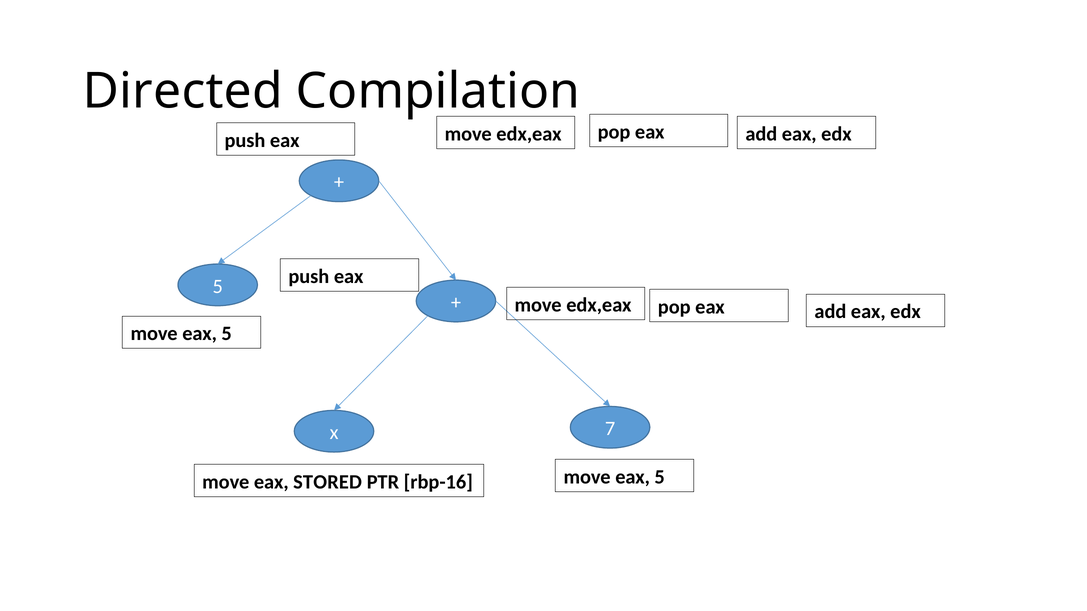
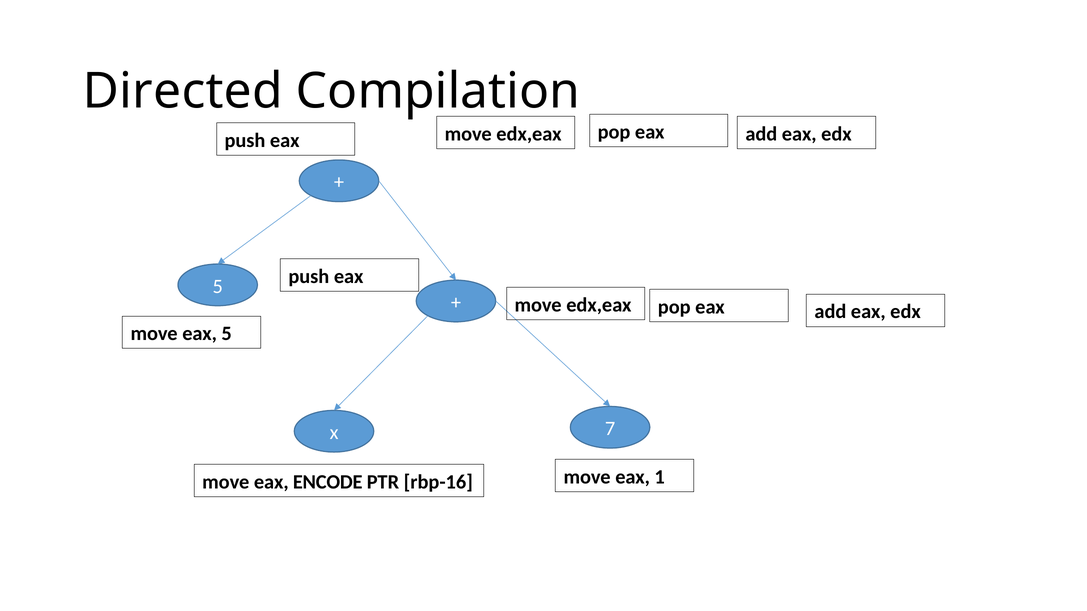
5: 5 -> 1 (660, 477)
STORED: STORED -> ENCODE (328, 482)
